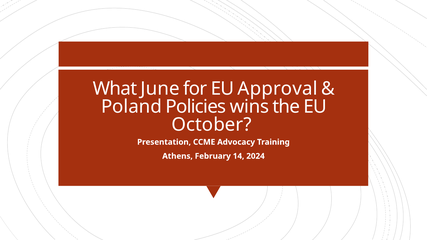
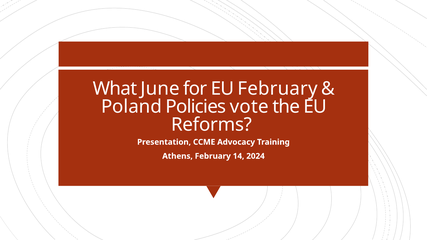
EU Approval: Approval -> February (278, 89)
wins: wins -> vote (249, 107)
October: October -> Reforms (212, 125)
